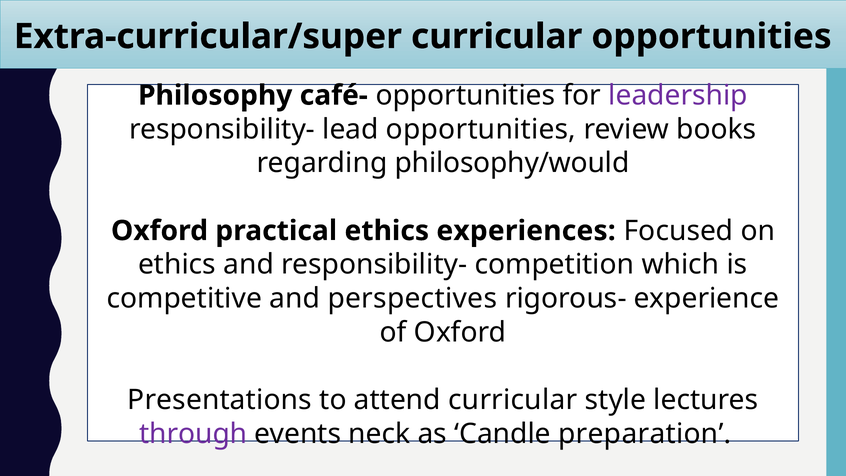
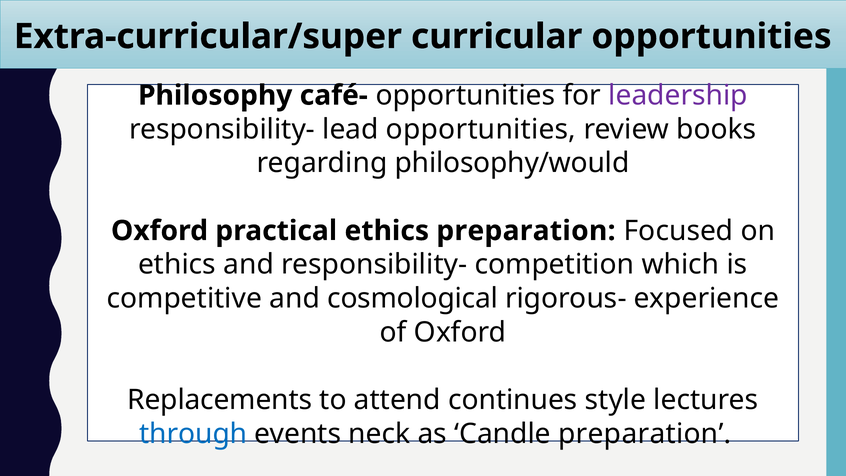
ethics experiences: experiences -> preparation (526, 231)
perspectives: perspectives -> cosmological (413, 298)
Presentations: Presentations -> Replacements (220, 400)
attend curricular: curricular -> continues (513, 400)
through colour: purple -> blue (193, 434)
